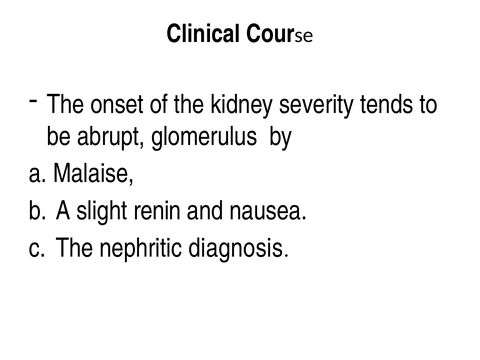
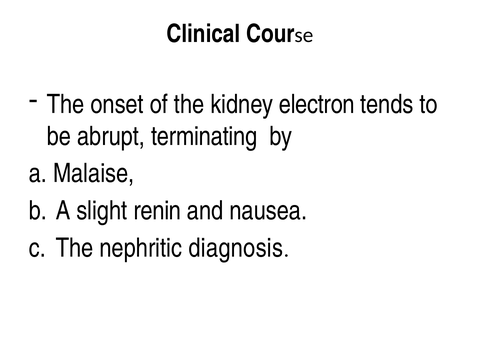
severity: severity -> electron (317, 104)
glomerulus: glomerulus -> terminating (204, 136)
